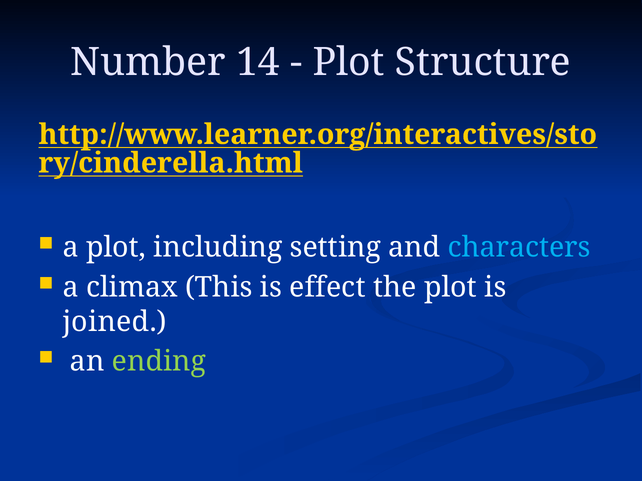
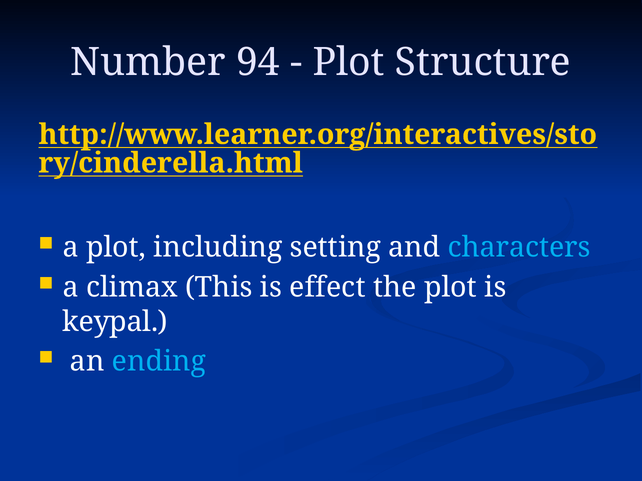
14: 14 -> 94 (258, 62)
joined: joined -> keypal (115, 322)
ending colour: light green -> light blue (159, 362)
